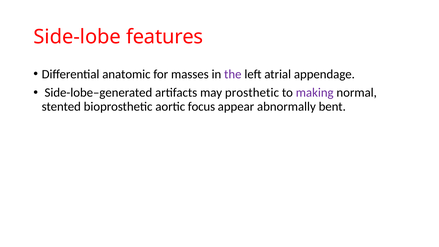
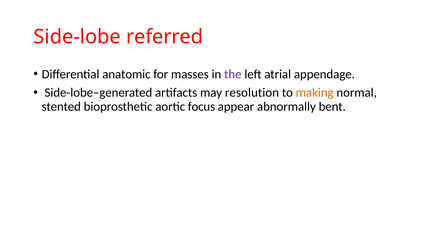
features: features -> referred (165, 37)
prosthetic: prosthetic -> resolution (252, 93)
making colour: purple -> orange (315, 93)
